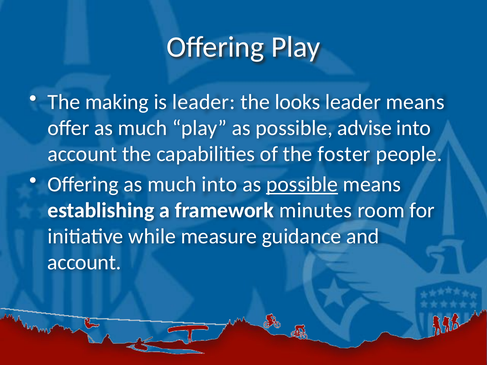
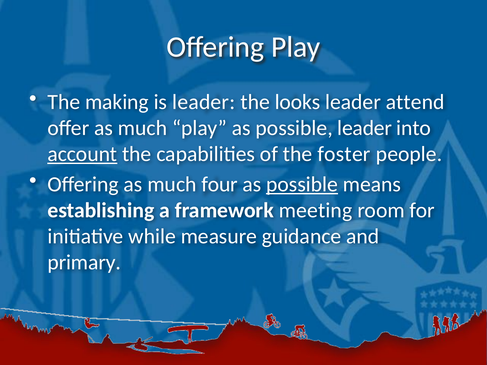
leader means: means -> attend (415, 102)
possible advise: advise -> leader (365, 128)
account underline: none -> present (82, 154)
much into: into -> four (220, 184)
minutes: minutes -> meeting (316, 210)
account: account -> primary (84, 262)
